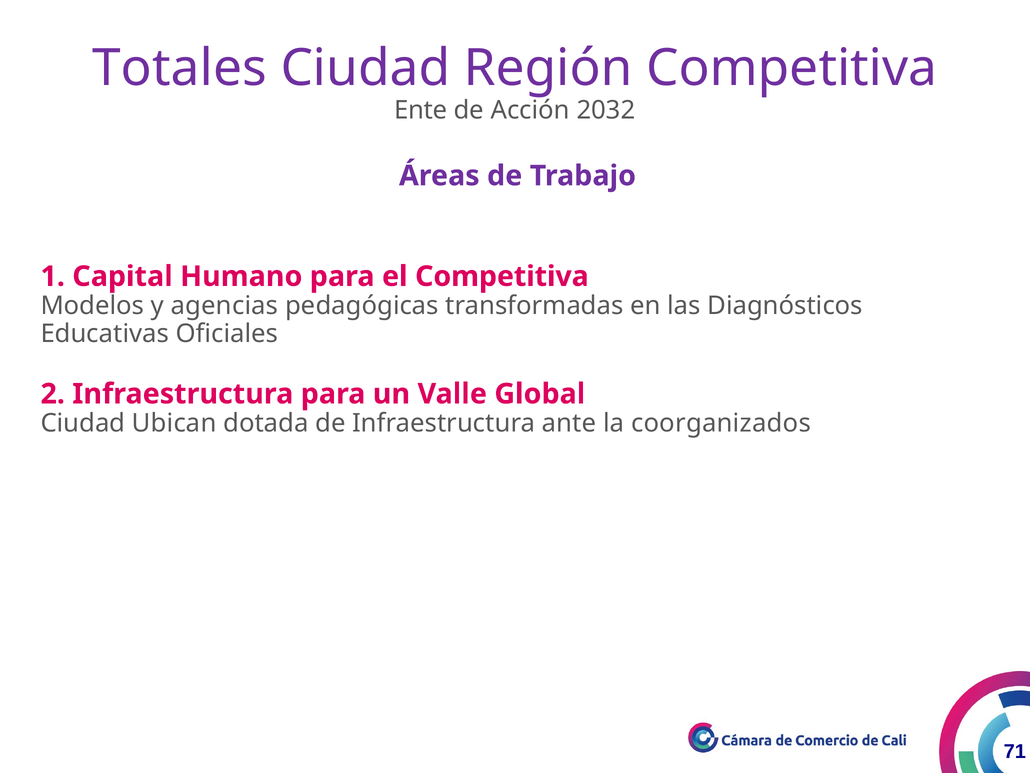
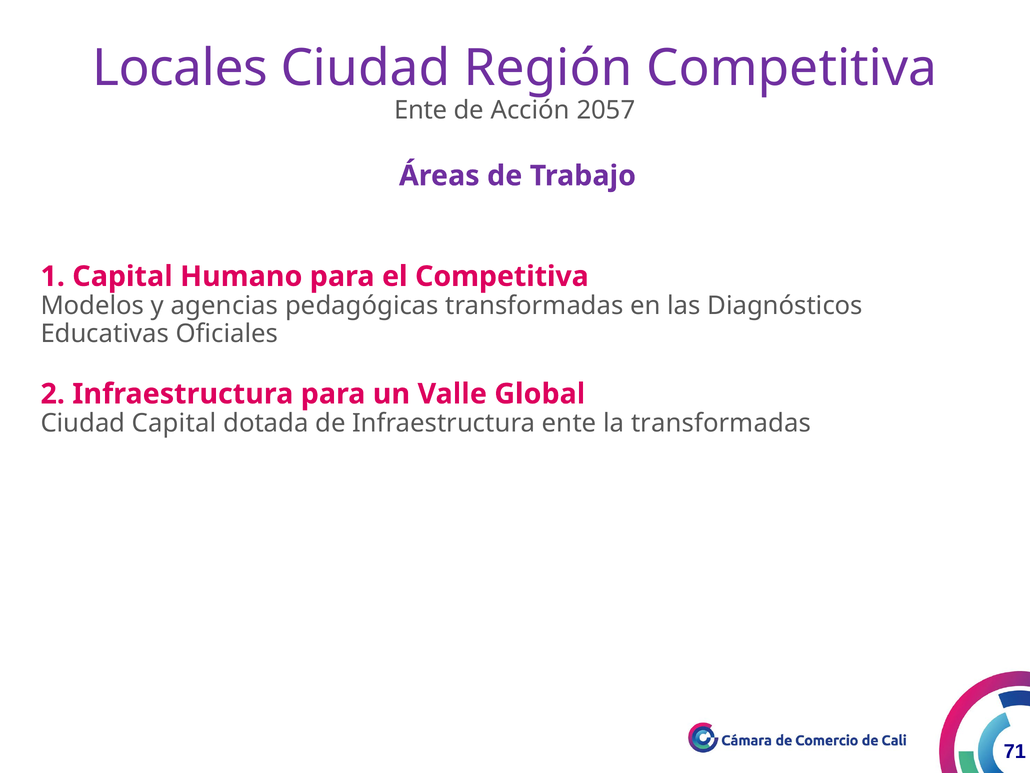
Totales: Totales -> Locales (180, 68)
2032: 2032 -> 2057 (606, 110)
Ciudad Ubican: Ubican -> Capital (174, 423)
Infraestructura ante: ante -> ente (569, 423)
la coorganizados: coorganizados -> transformadas (721, 423)
